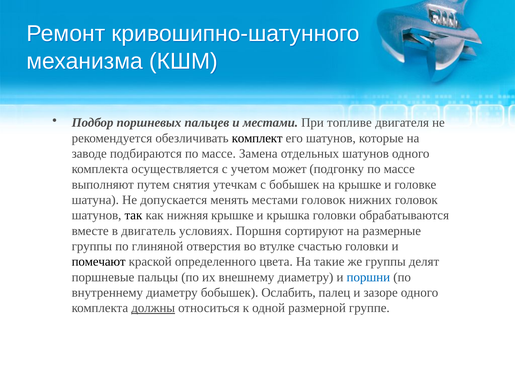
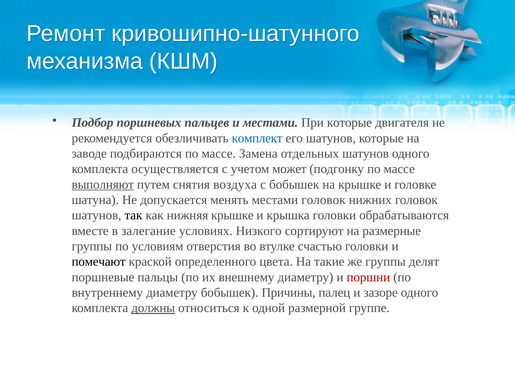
При топливе: топливе -> которые (349, 123)
комплект colour: black -> blue (257, 138)
выполняют underline: none -> present (103, 185)
утечкам: утечкам -> воздуха (235, 185)
двигатель: двигатель -> залегание (148, 231)
Поршня: Поршня -> Низкого (259, 231)
глиняной: глиняной -> условиям (158, 246)
поршни colour: blue -> red (368, 277)
Ослабить: Ослабить -> Причины (289, 293)
